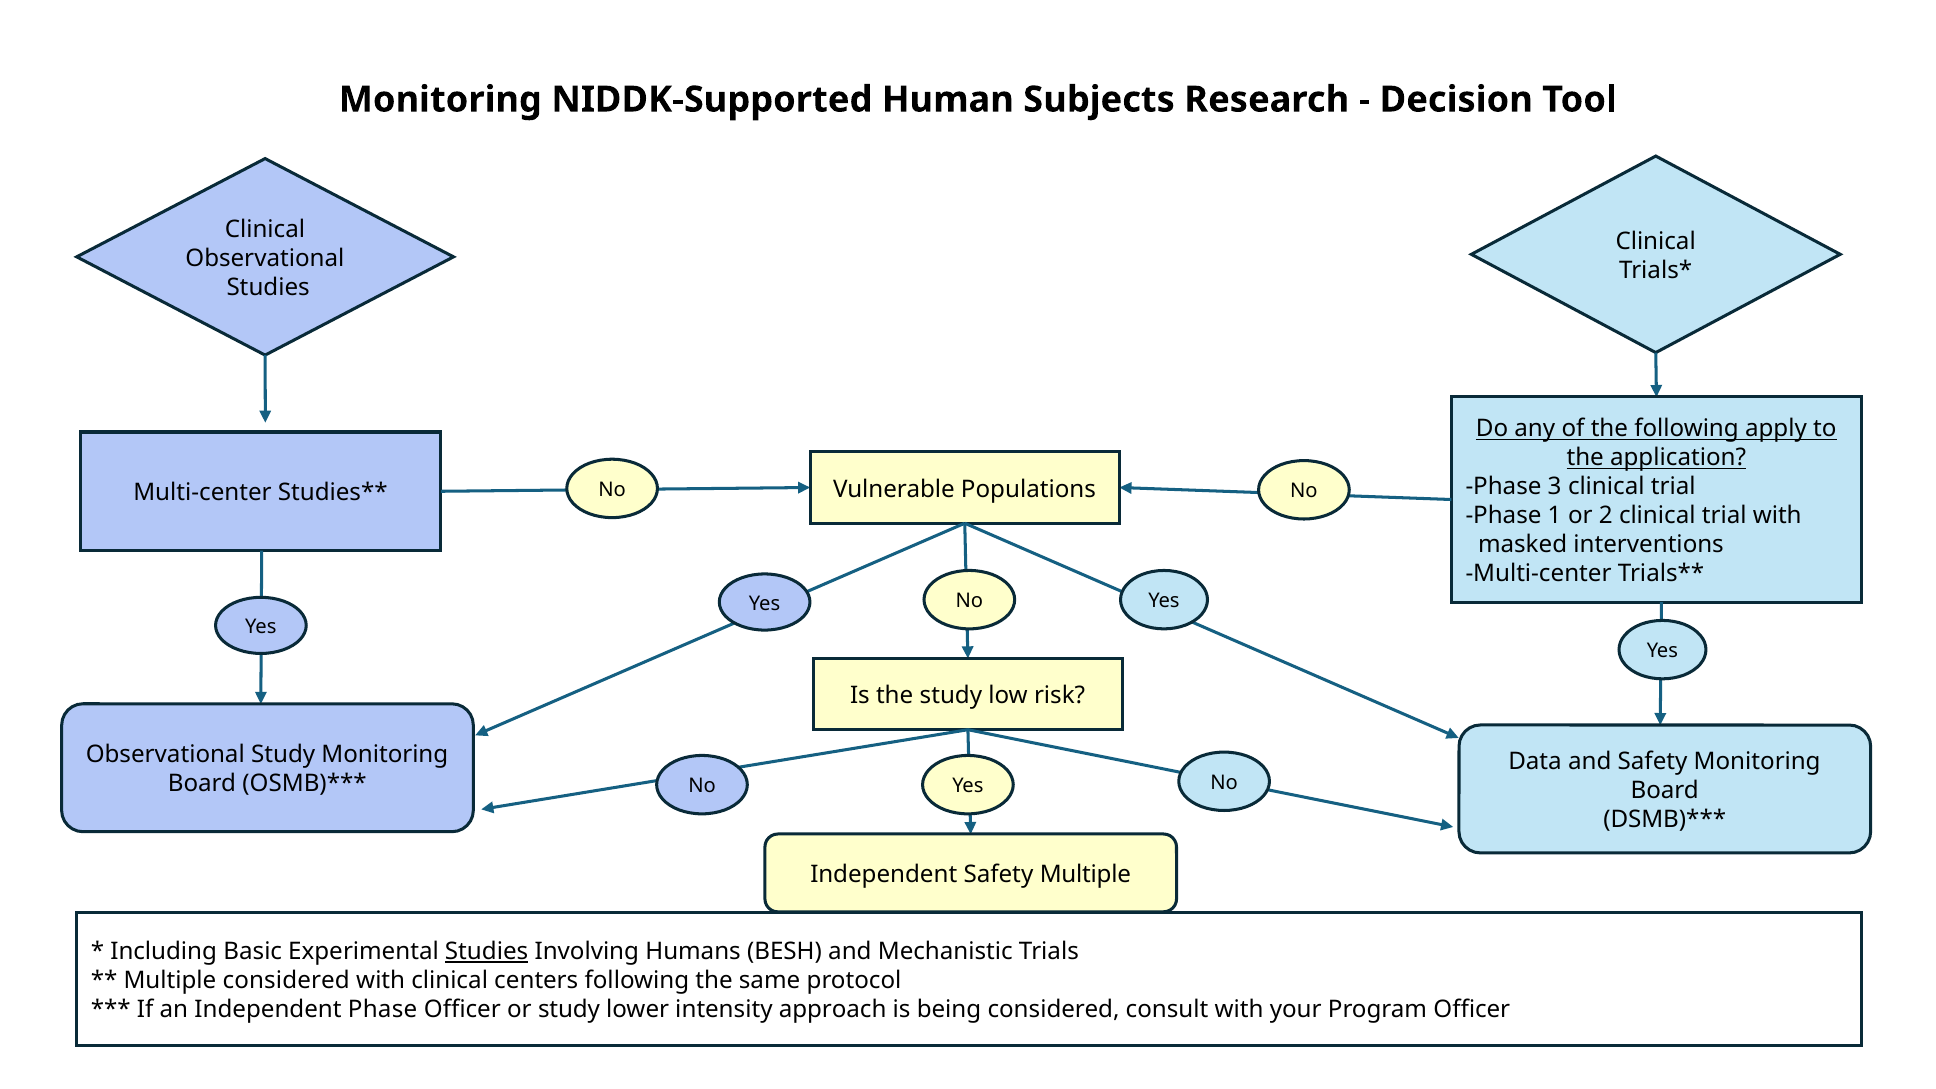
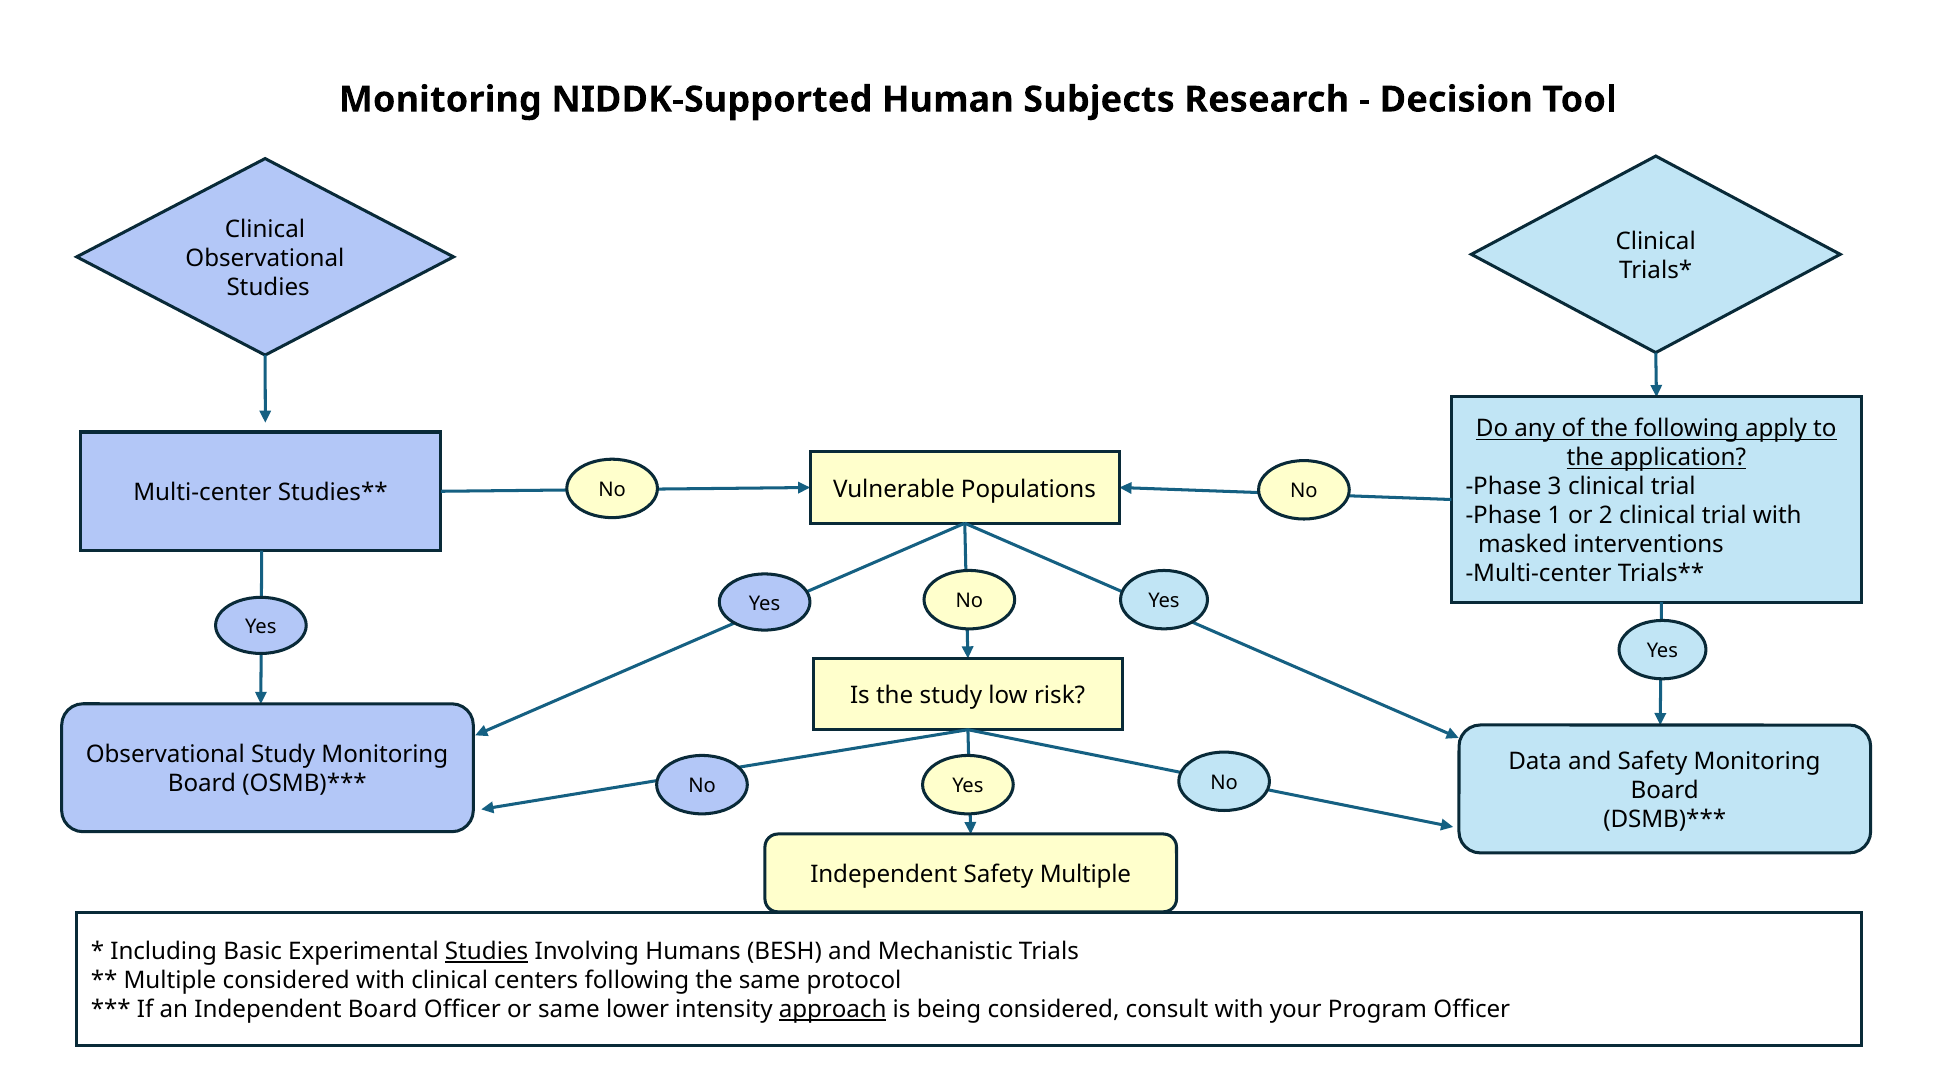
Independent Phase: Phase -> Board (383, 1010)
or study: study -> same (569, 1010)
approach underline: none -> present (833, 1010)
